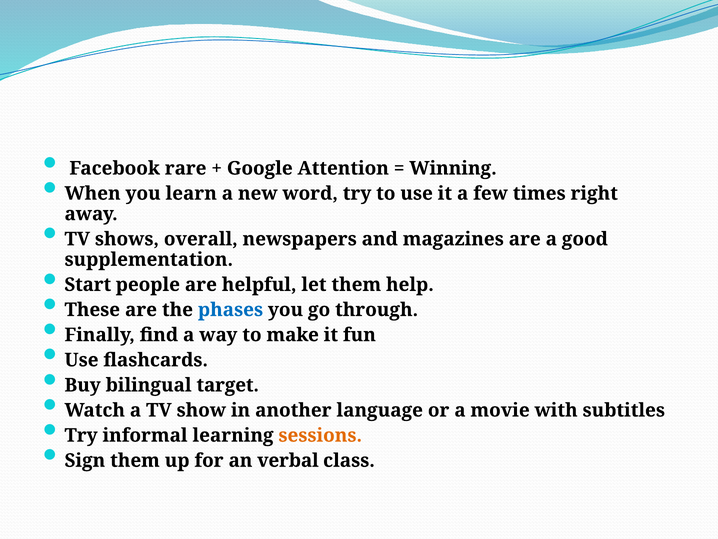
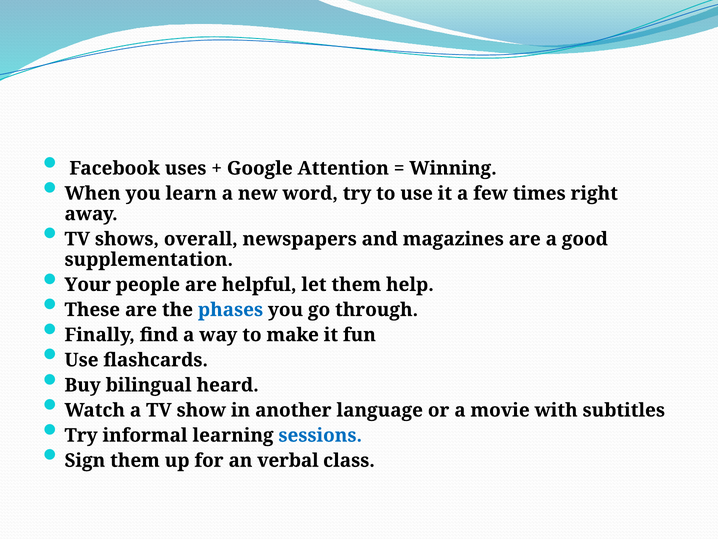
rare: rare -> uses (186, 168)
Start: Start -> Your (88, 284)
target: target -> heard (228, 385)
sessions colour: orange -> blue (320, 435)
